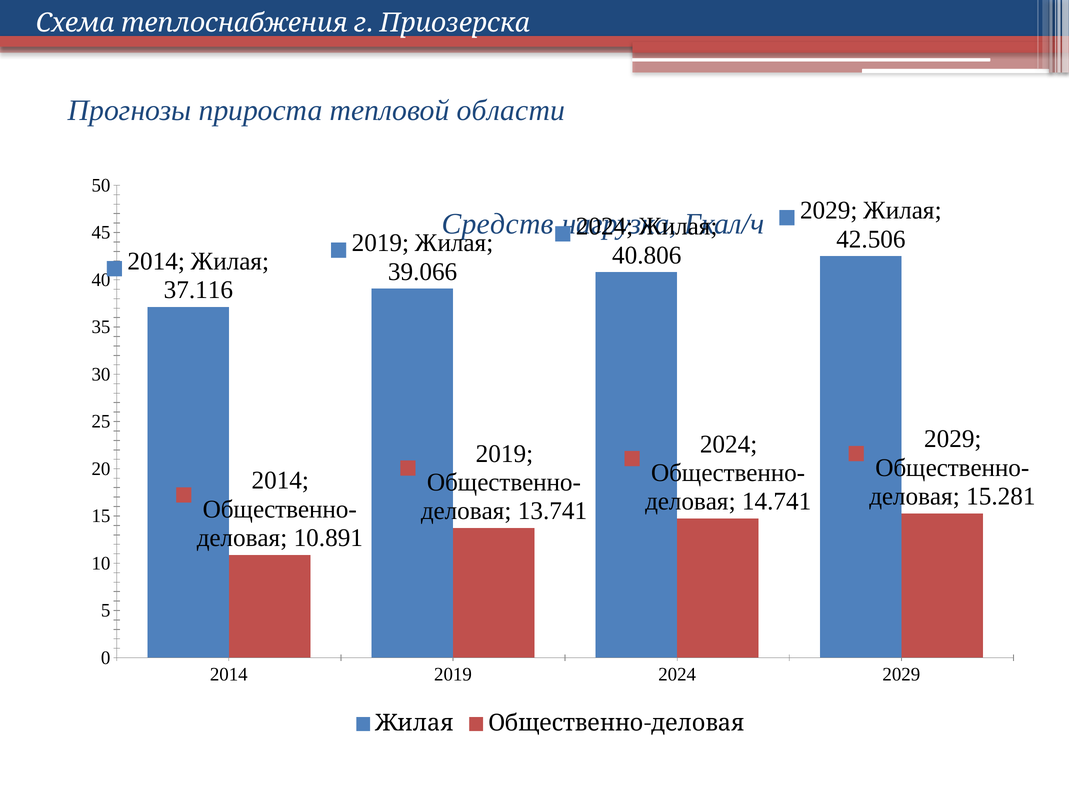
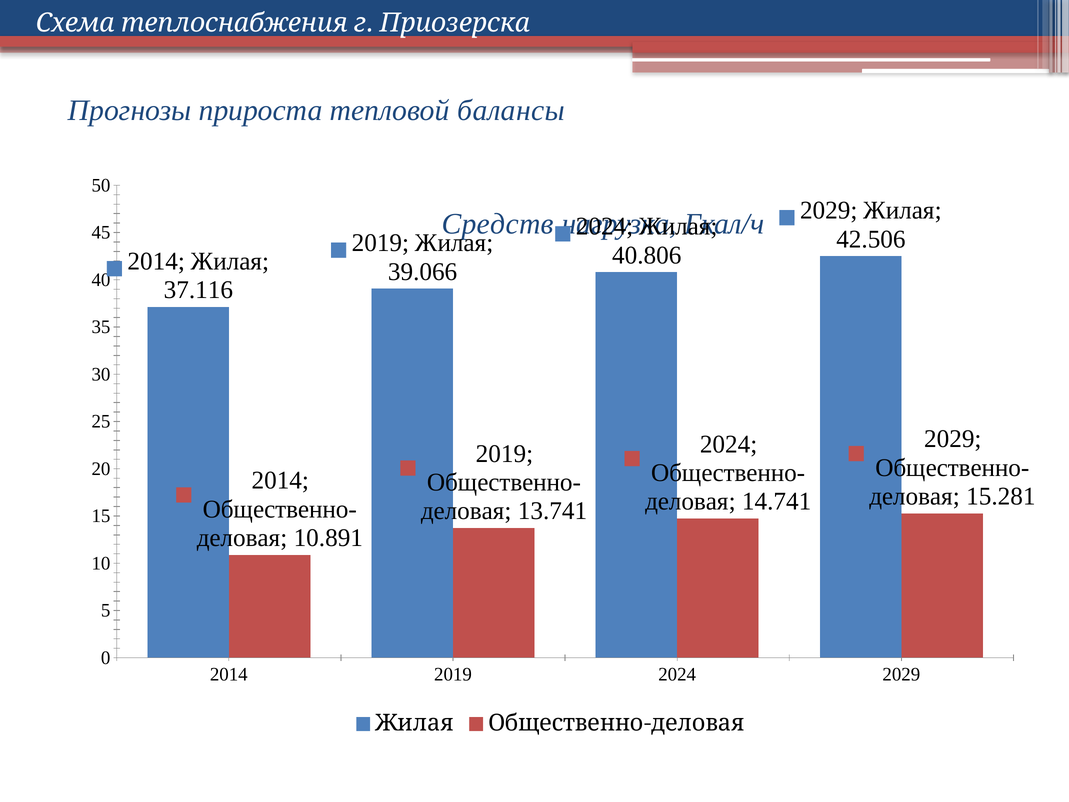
области: области -> балансы (511, 111)
